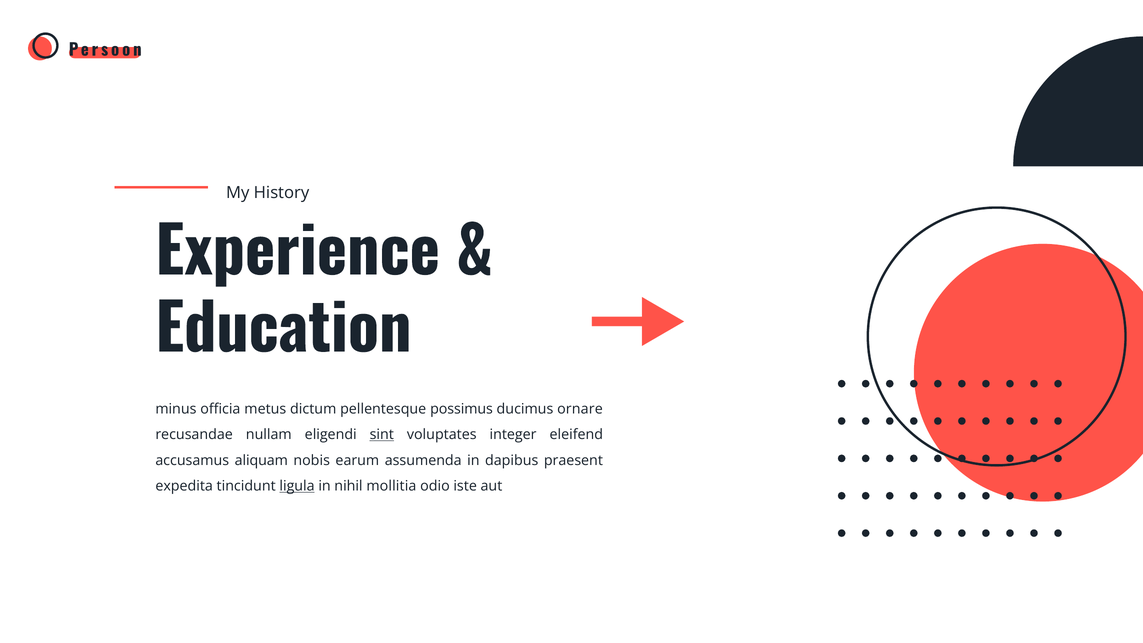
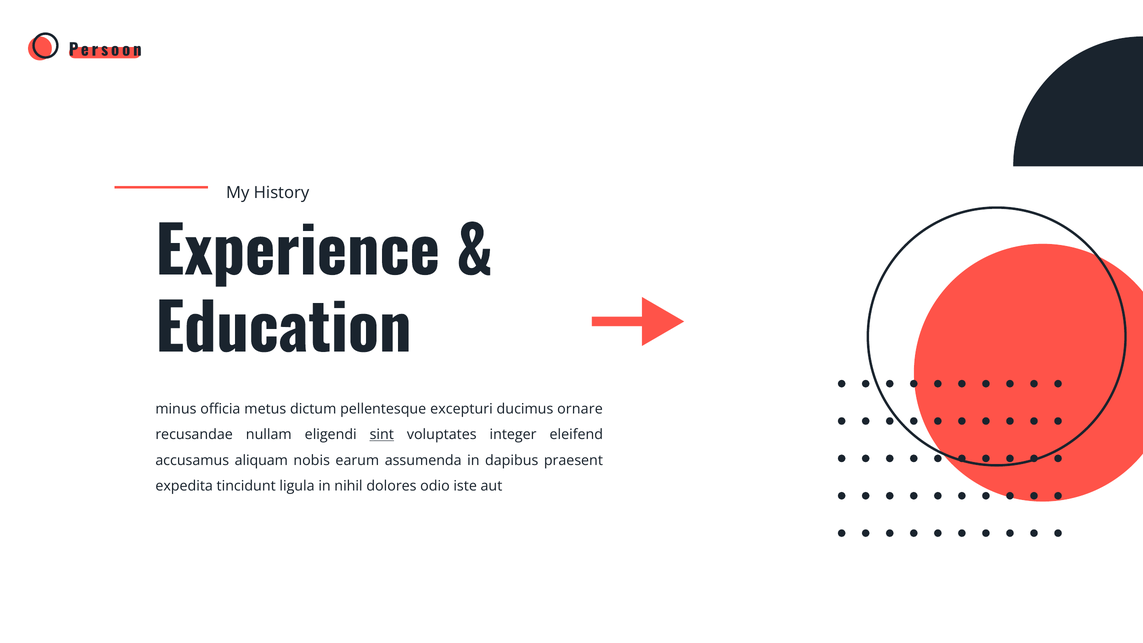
possimus: possimus -> excepturi (462, 409)
ligula underline: present -> none (297, 486)
mollitia: mollitia -> dolores (391, 486)
